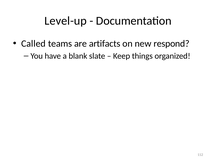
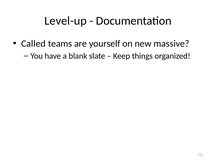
artifacts: artifacts -> yourself (105, 44)
respond: respond -> massive (171, 44)
